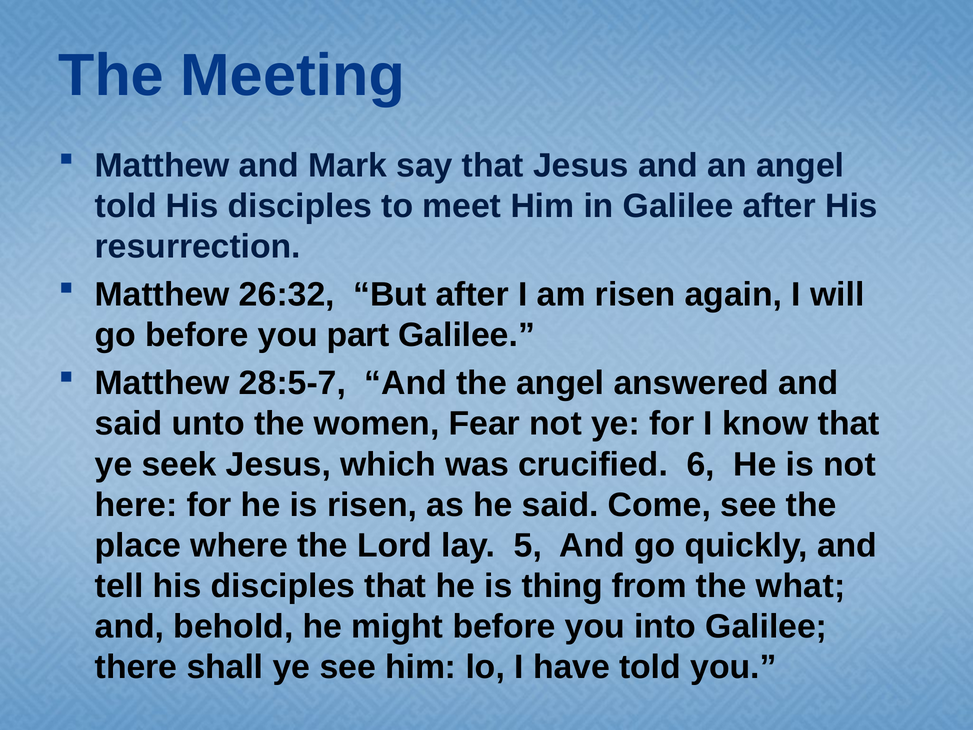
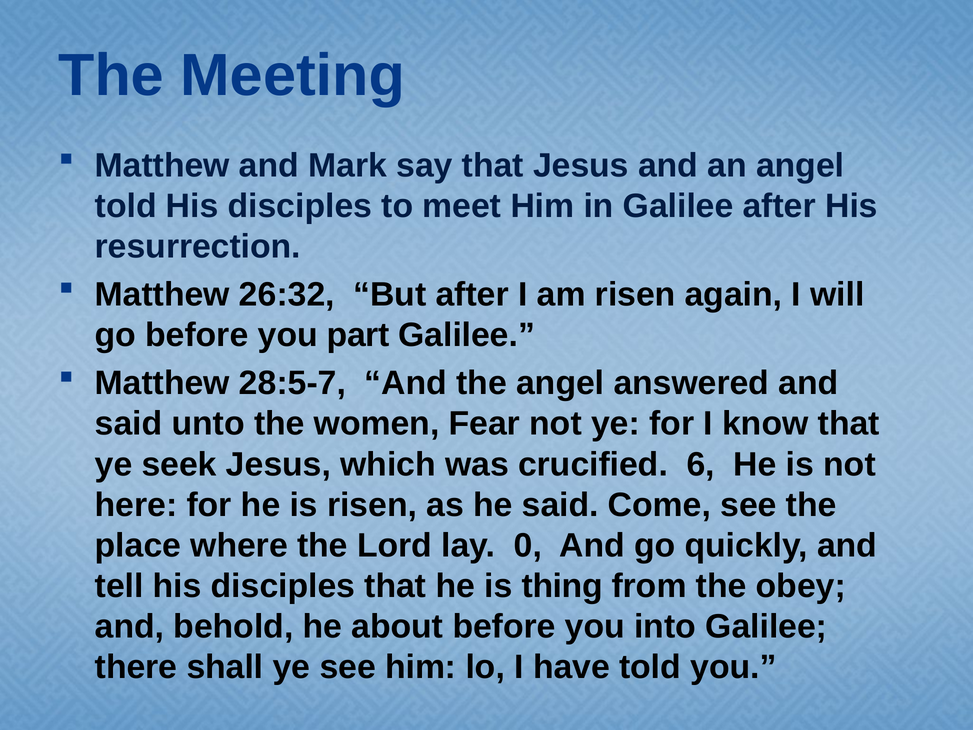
5: 5 -> 0 (528, 545)
what: what -> obey (801, 586)
might: might -> about (397, 626)
